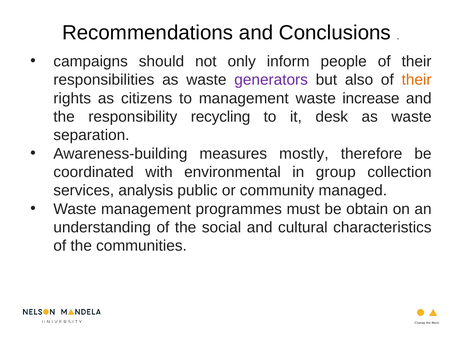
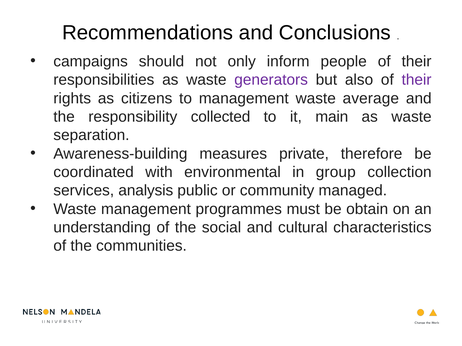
their colour: orange -> purple (417, 80)
increase: increase -> average (371, 98)
recycling: recycling -> collected (221, 117)
desk: desk -> main (332, 117)
mostly: mostly -> private (304, 154)
